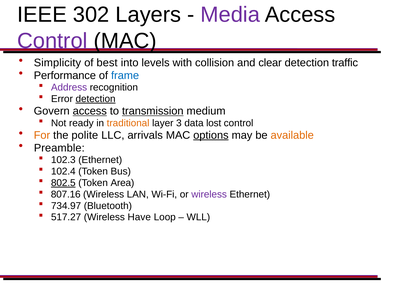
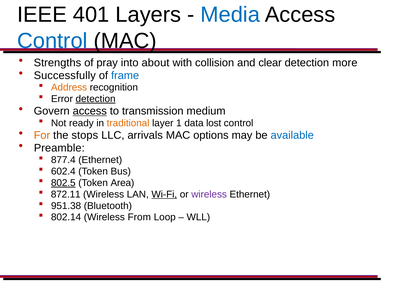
302: 302 -> 401 (91, 15)
Media colour: purple -> blue (230, 15)
Control colour: purple -> blue (52, 41)
Simplicity: Simplicity -> Strengths (57, 63)
best: best -> pray (107, 63)
levels: levels -> about (156, 63)
traffic: traffic -> more (345, 63)
Performance: Performance -> Successfully (65, 75)
Address colour: purple -> orange (69, 87)
transmission underline: present -> none (153, 111)
3: 3 -> 1 (179, 123)
polite: polite -> stops (85, 135)
options underline: present -> none (211, 135)
available colour: orange -> blue (292, 135)
102.3: 102.3 -> 877.4 (63, 160)
102.4: 102.4 -> 602.4 (63, 171)
807.16: 807.16 -> 872.11 (66, 194)
Wi-Fi underline: none -> present (164, 194)
734.97: 734.97 -> 951.38 (66, 205)
517.27: 517.27 -> 802.14 (66, 217)
Have: Have -> From (139, 217)
